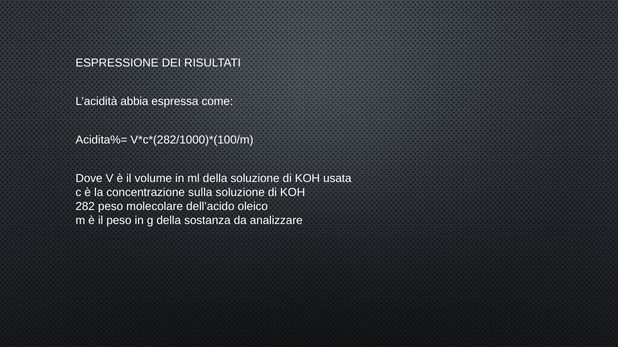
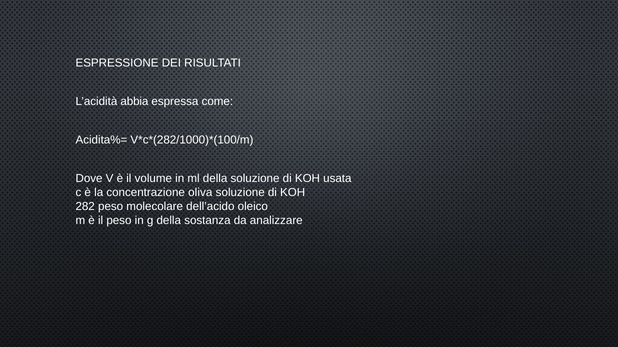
sulla: sulla -> oliva (200, 193)
